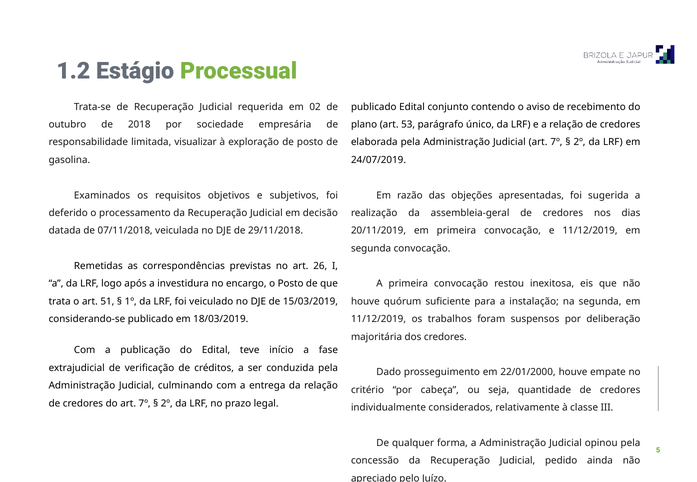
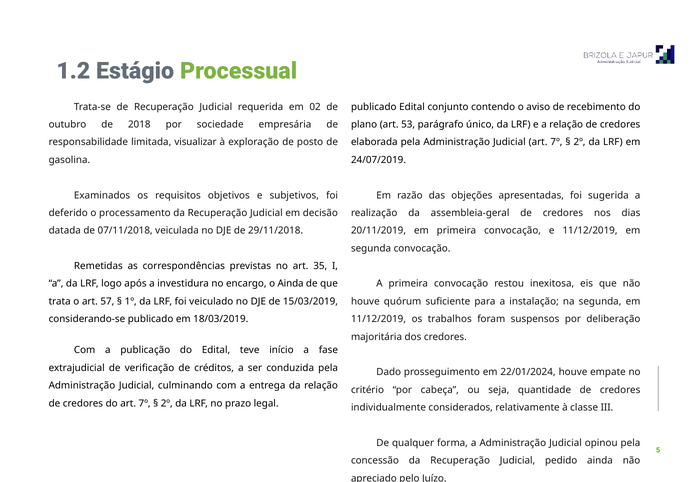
26: 26 -> 35 (320, 266)
o Posto: Posto -> Ainda (291, 284)
51: 51 -> 57 (107, 302)
22/01/2000: 22/01/2000 -> 22/01/2024 (528, 373)
